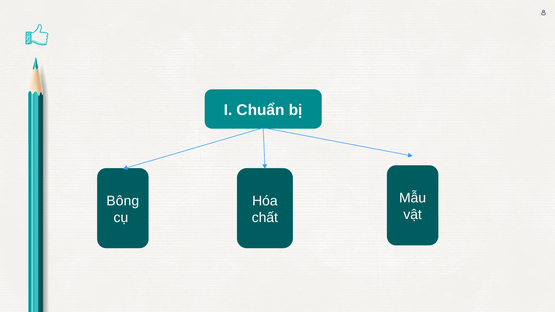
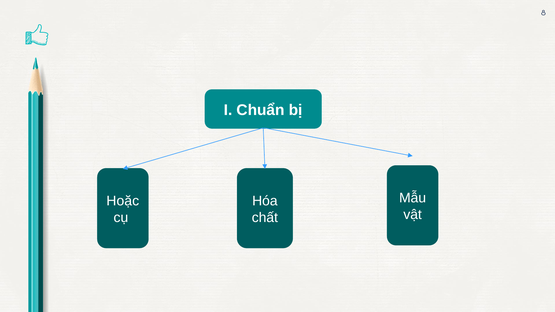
Bông: Bông -> Hoặc (123, 201)
